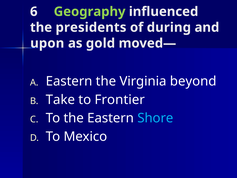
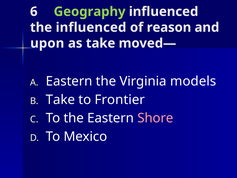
the presidents: presidents -> influenced (91, 27)
during: during -> reason (169, 27)
as gold: gold -> take (101, 43)
beyond: beyond -> models (193, 81)
Shore colour: light blue -> pink (155, 118)
